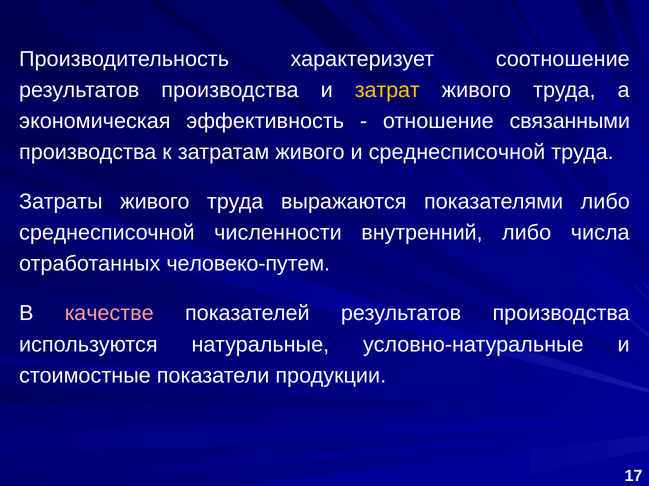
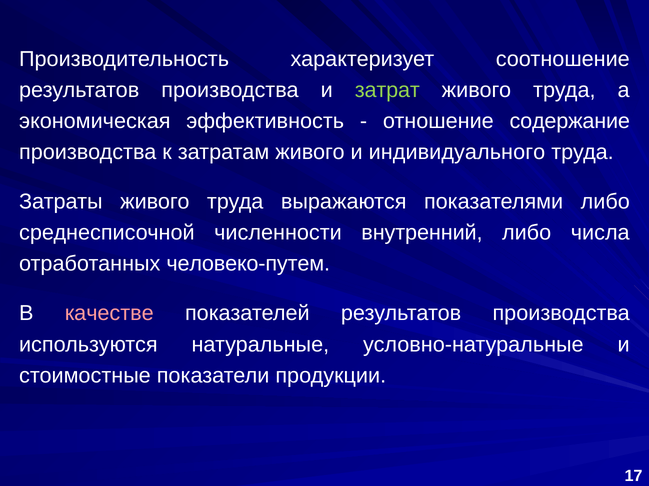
затрат colour: yellow -> light green (387, 90)
связанными: связанными -> содержание (570, 121)
и среднесписочной: среднесписочной -> индивидуального (457, 152)
